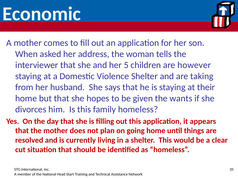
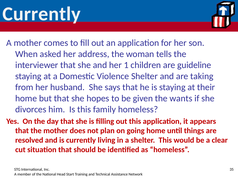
Economic: Economic -> Currently (42, 14)
5: 5 -> 1 (126, 65)
however: however -> guideline (194, 65)
